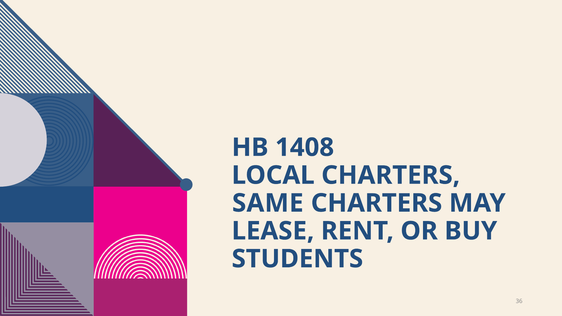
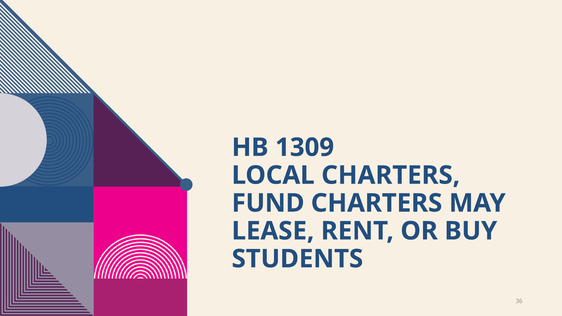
1408: 1408 -> 1309 (305, 147)
SAME: SAME -> FUND (268, 203)
